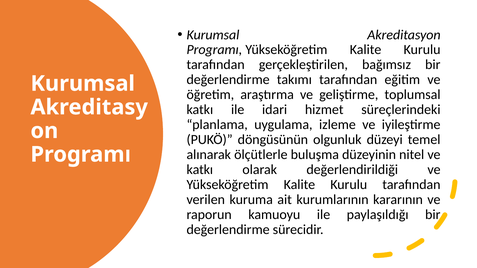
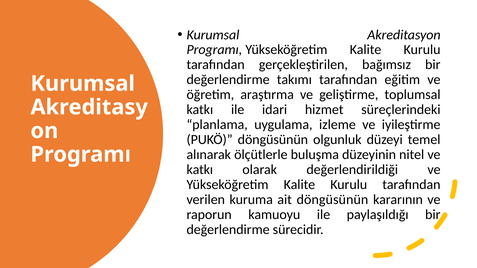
ait kurumlarının: kurumlarının -> döngüsünün (332, 200)
